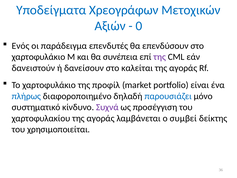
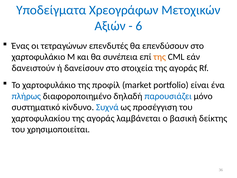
0: 0 -> 6 (139, 26)
Ενός: Ενός -> Ένας (21, 46)
παράδειγμα: παράδειγμα -> τετραγώνων (64, 46)
της colour: purple -> orange (160, 57)
καλείται: καλείται -> στοιχεία (137, 68)
Συχνά colour: purple -> blue (107, 107)
συμβεί: συμβεί -> βασική (183, 118)
